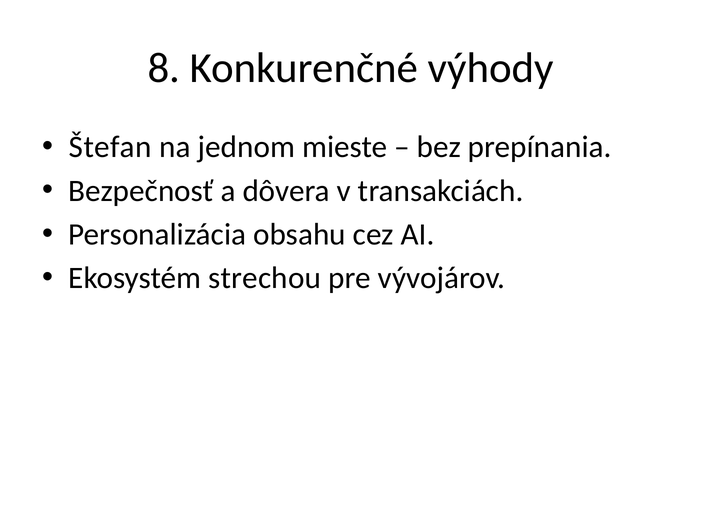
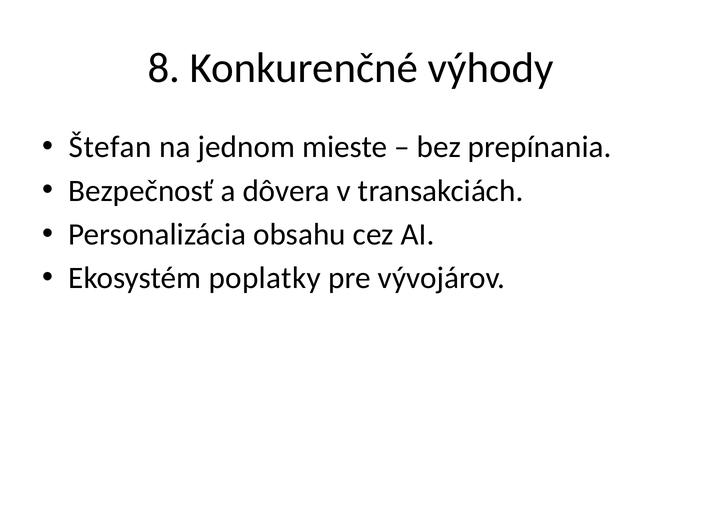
strechou: strechou -> poplatky (265, 278)
